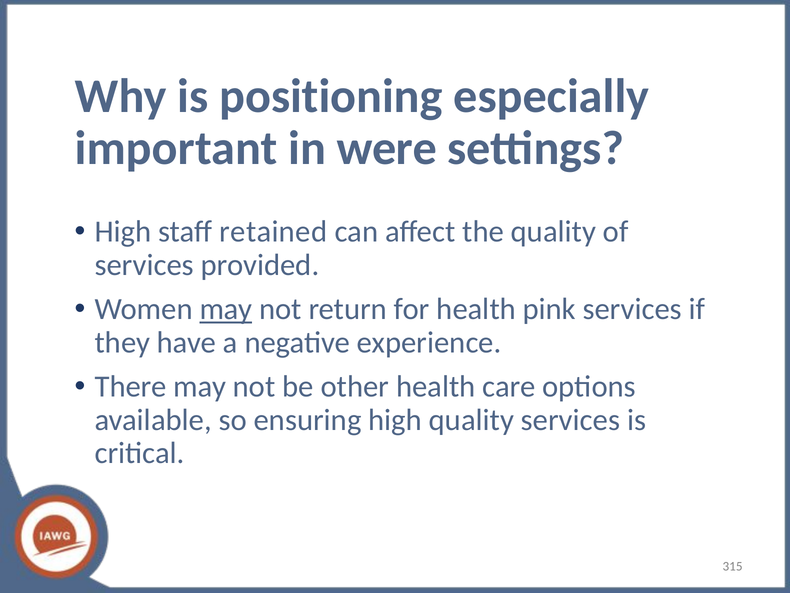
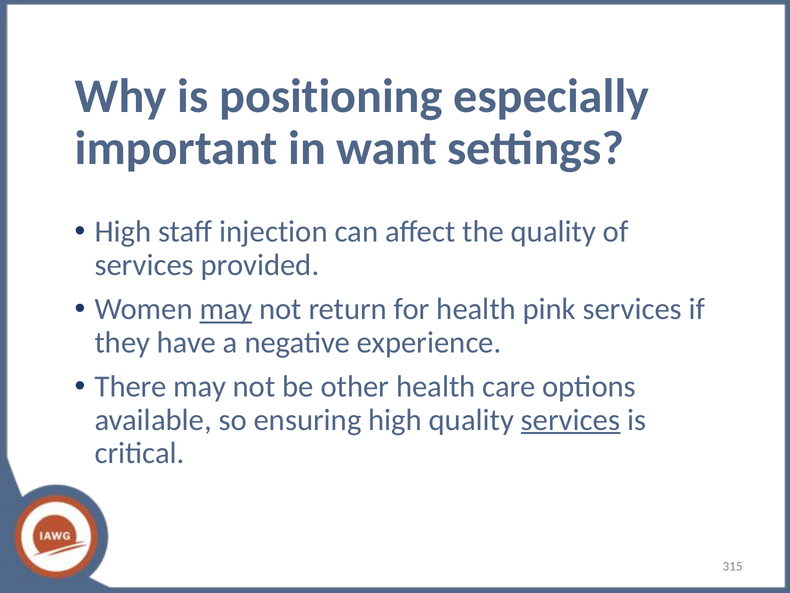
were: were -> want (387, 148)
retained: retained -> injection (273, 232)
services underline: none -> present (571, 420)
